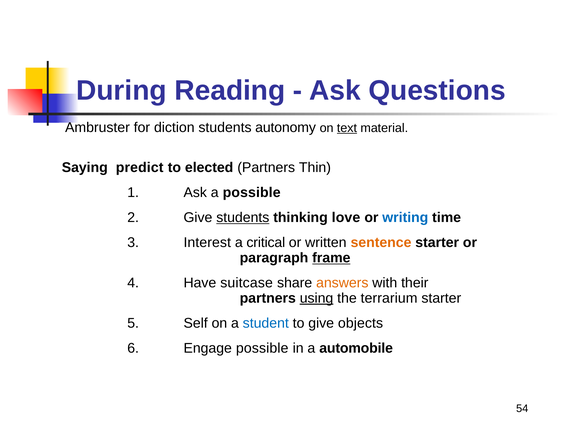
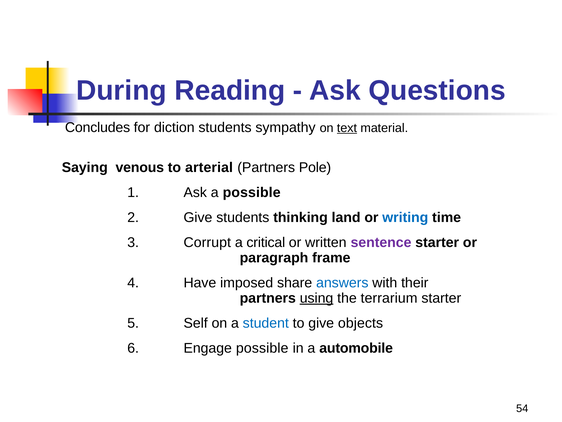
Ambruster: Ambruster -> Concludes (98, 127)
autonomy: autonomy -> sympathy (285, 127)
predict: predict -> venous (140, 167)
elected: elected -> arterial (209, 167)
Thin: Thin -> Pole (315, 167)
students underline: present -> none (243, 217)
love: love -> land (346, 217)
Interest: Interest -> Corrupt (207, 242)
sentence colour: orange -> purple (381, 242)
frame underline: present -> none (331, 258)
suitcase: suitcase -> imposed (247, 283)
answers colour: orange -> blue (342, 283)
